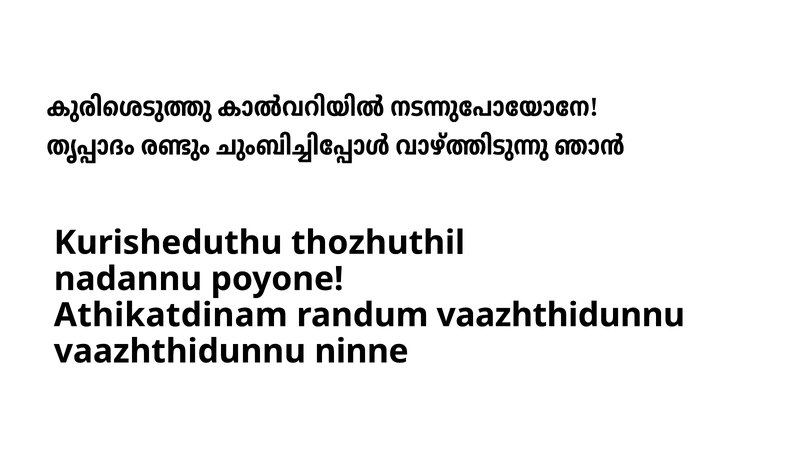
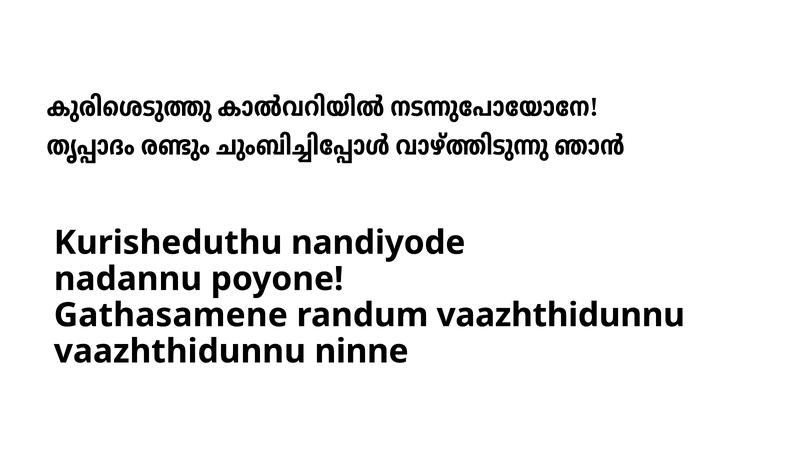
thozhuthil: thozhuthil -> nandiyode (378, 243)
Athikatdinam: Athikatdinam -> Gathasamene (171, 315)
